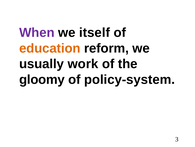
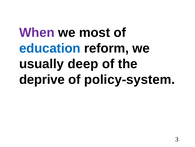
itself: itself -> most (95, 32)
education colour: orange -> blue (50, 48)
work: work -> deep (83, 64)
gloomy: gloomy -> deprive (42, 79)
